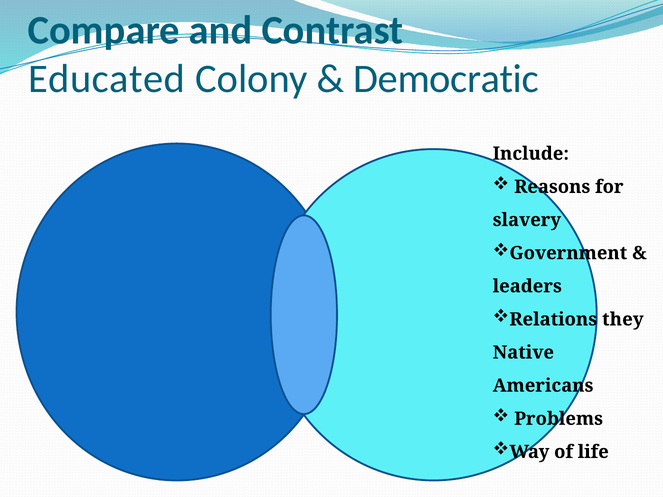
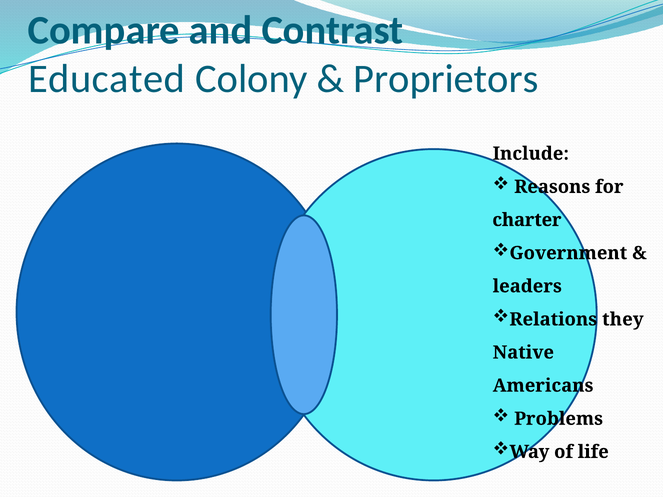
Democratic: Democratic -> Proprietors (446, 79)
slavery: slavery -> charter (527, 220)
